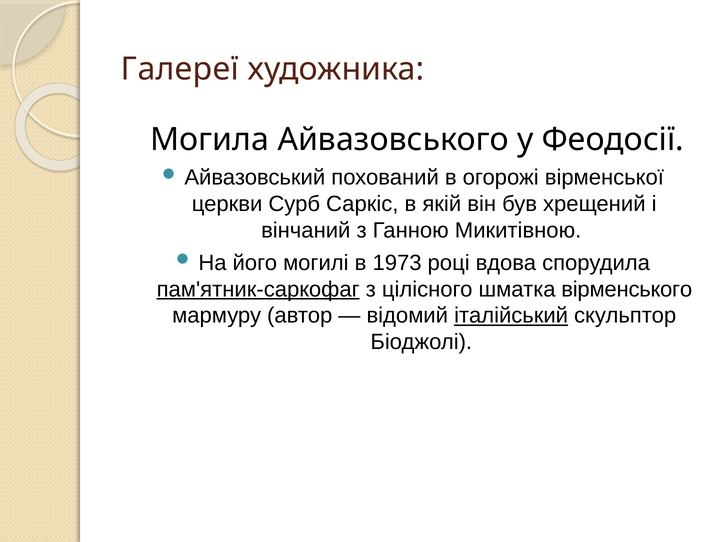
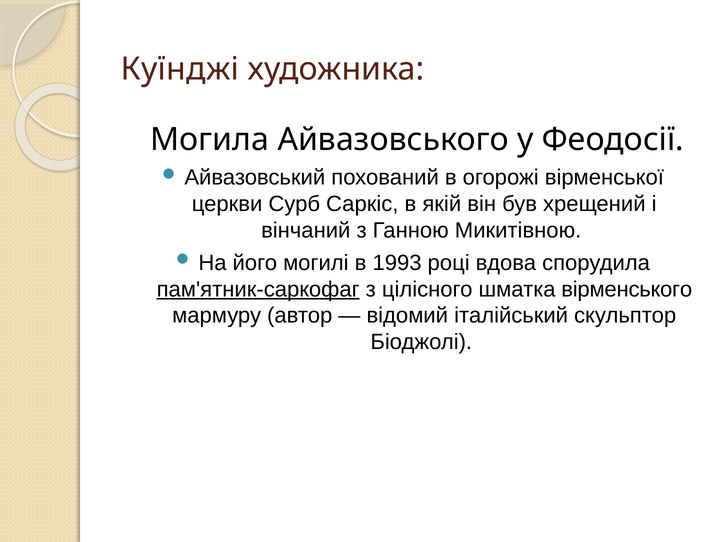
Галереї: Галереї -> Куїнджі (180, 69)
1973: 1973 -> 1993 (397, 263)
італійський underline: present -> none (511, 316)
